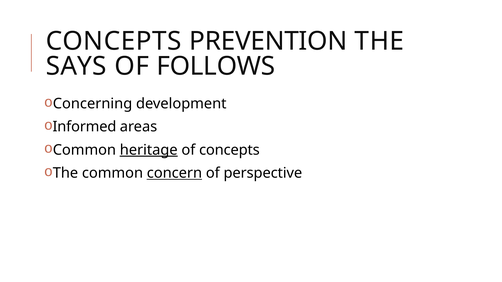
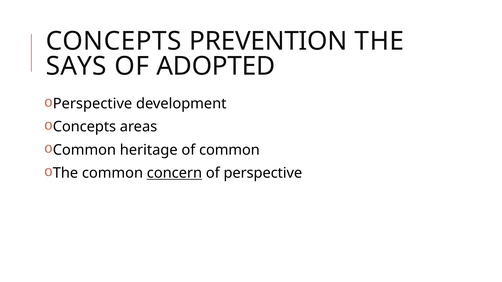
FOLLOWS: FOLLOWS -> ADOPTED (216, 66)
Concerning: Concerning -> Perspective (93, 104)
Informed: Informed -> Concepts (84, 127)
heritage underline: present -> none (149, 150)
of concepts: concepts -> common (229, 150)
